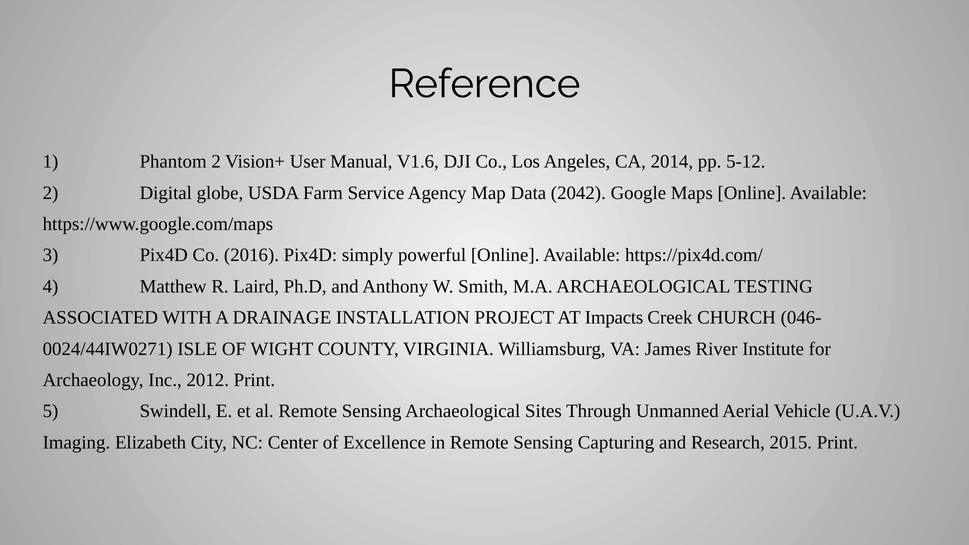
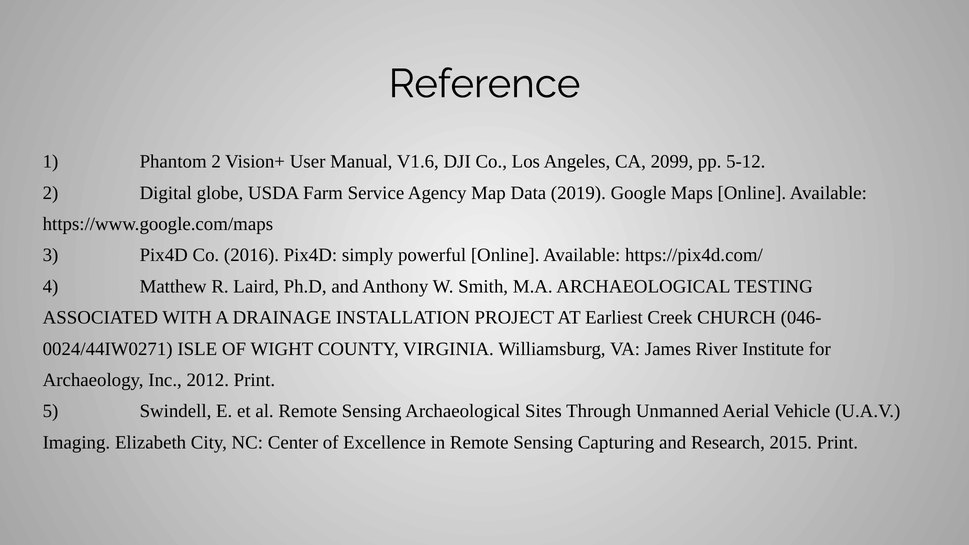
2014: 2014 -> 2099 (672, 162)
2042: 2042 -> 2019 (578, 193)
Impacts: Impacts -> Earliest (614, 318)
